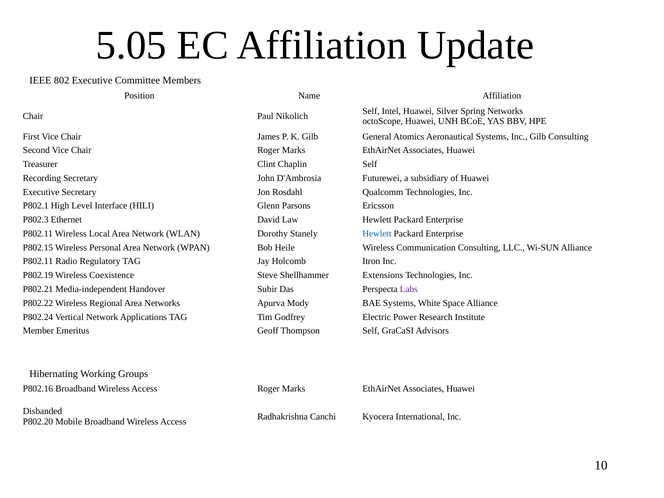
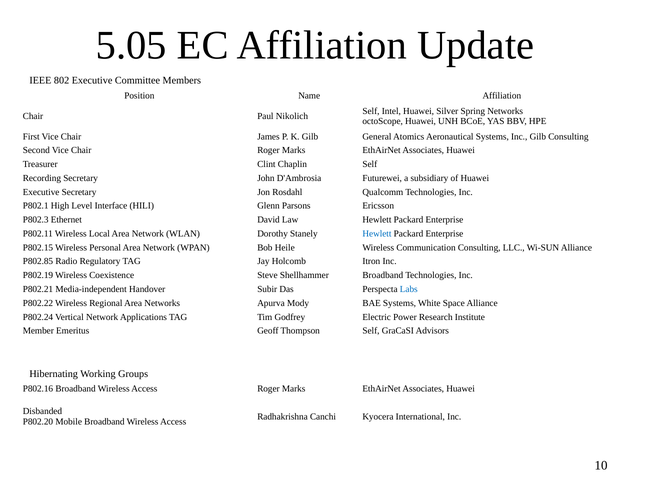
P802.11: P802.11 -> P802.85 (38, 261)
Shellhammer Extensions: Extensions -> Broadband (383, 275)
Labs colour: purple -> blue (409, 289)
